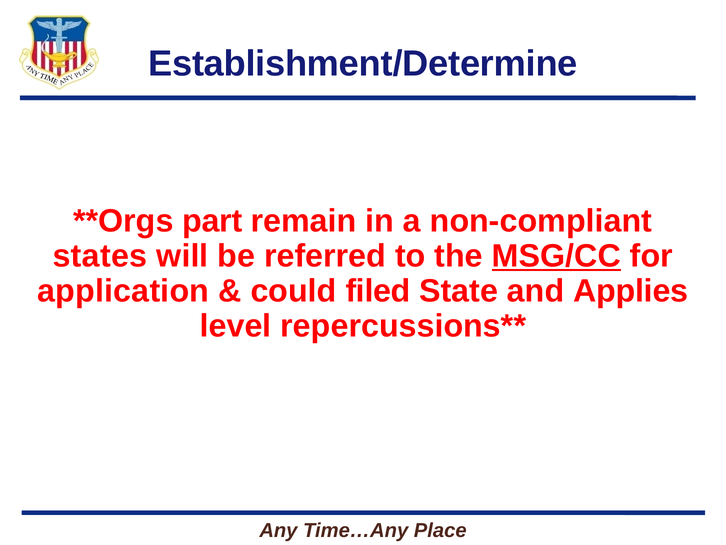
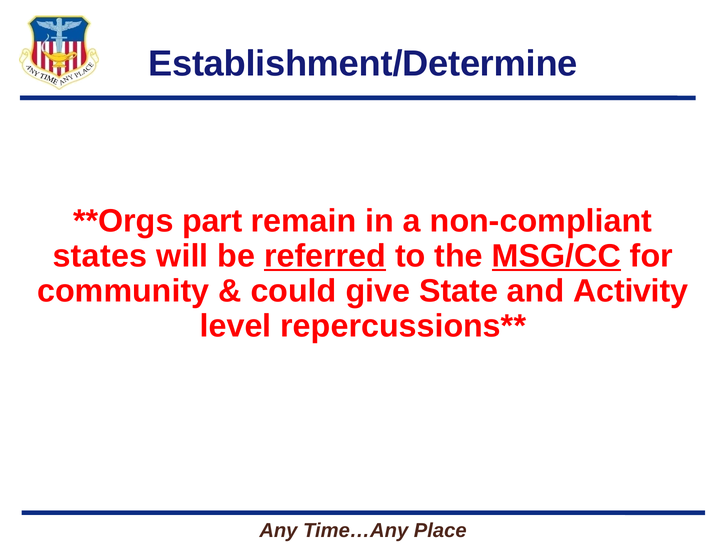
referred underline: none -> present (325, 256)
application: application -> community (123, 291)
filed: filed -> give (378, 291)
Applies: Applies -> Activity (631, 291)
